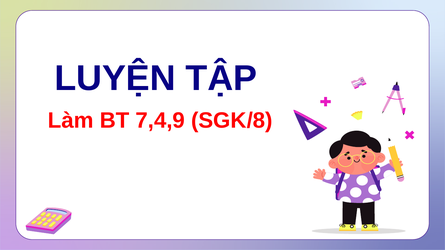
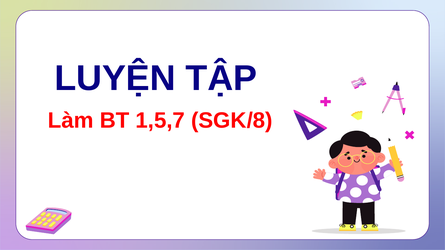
7,4,9: 7,4,9 -> 1,5,7 (160, 121)
